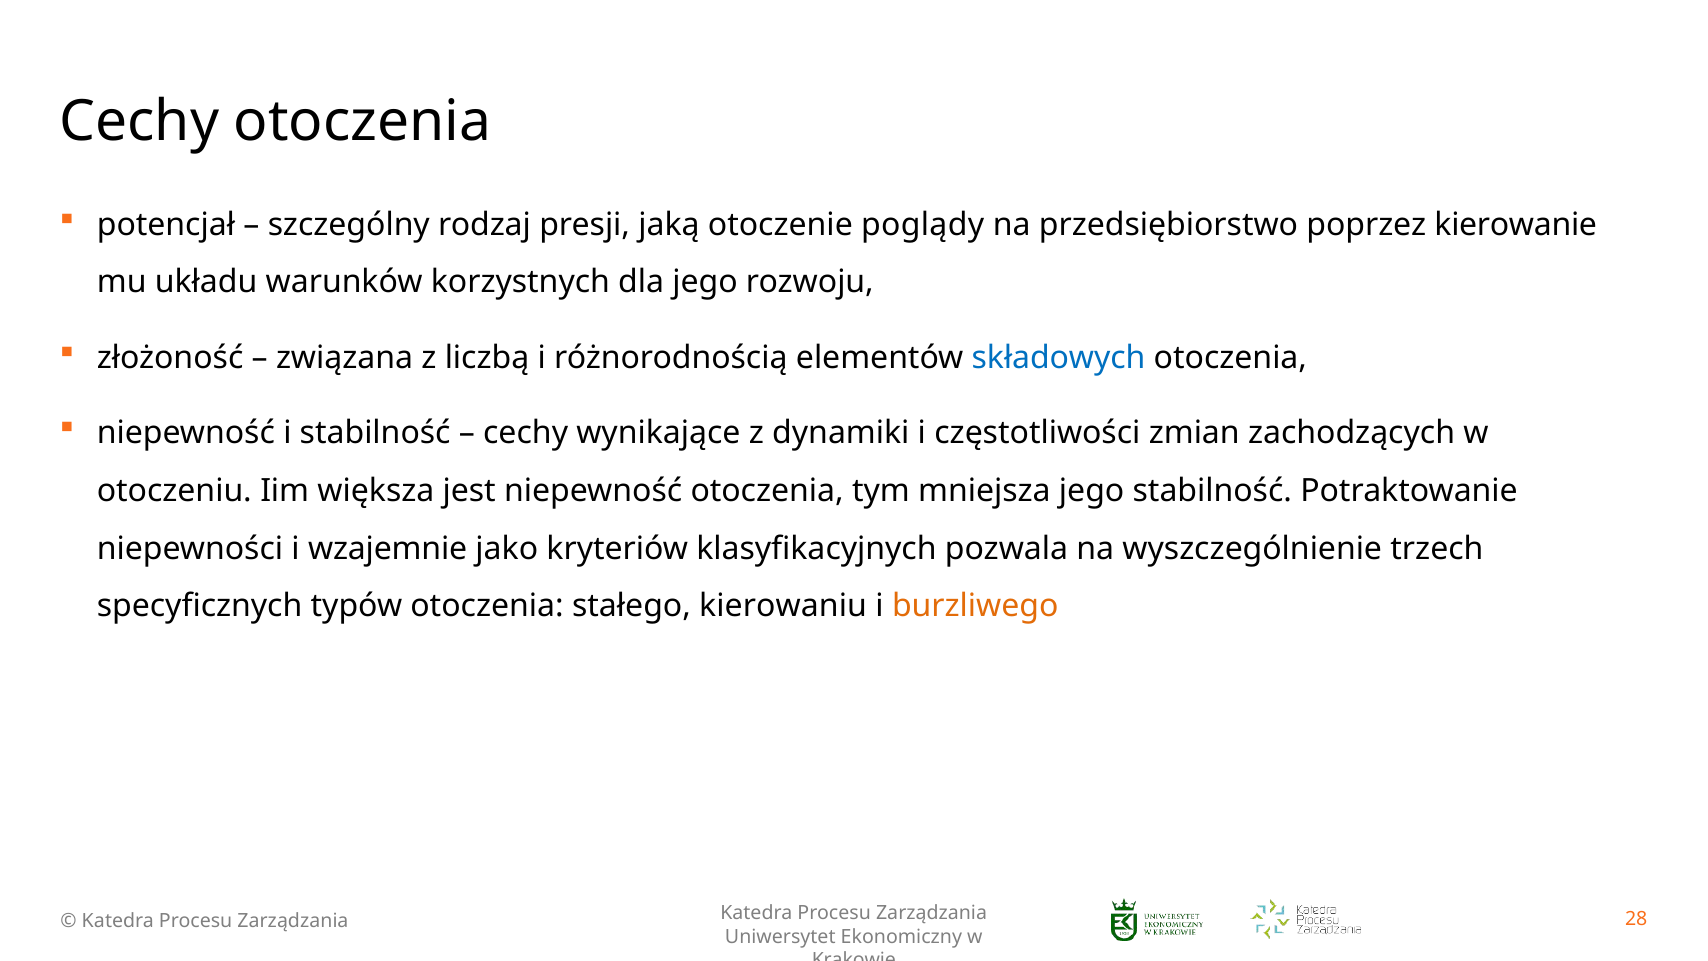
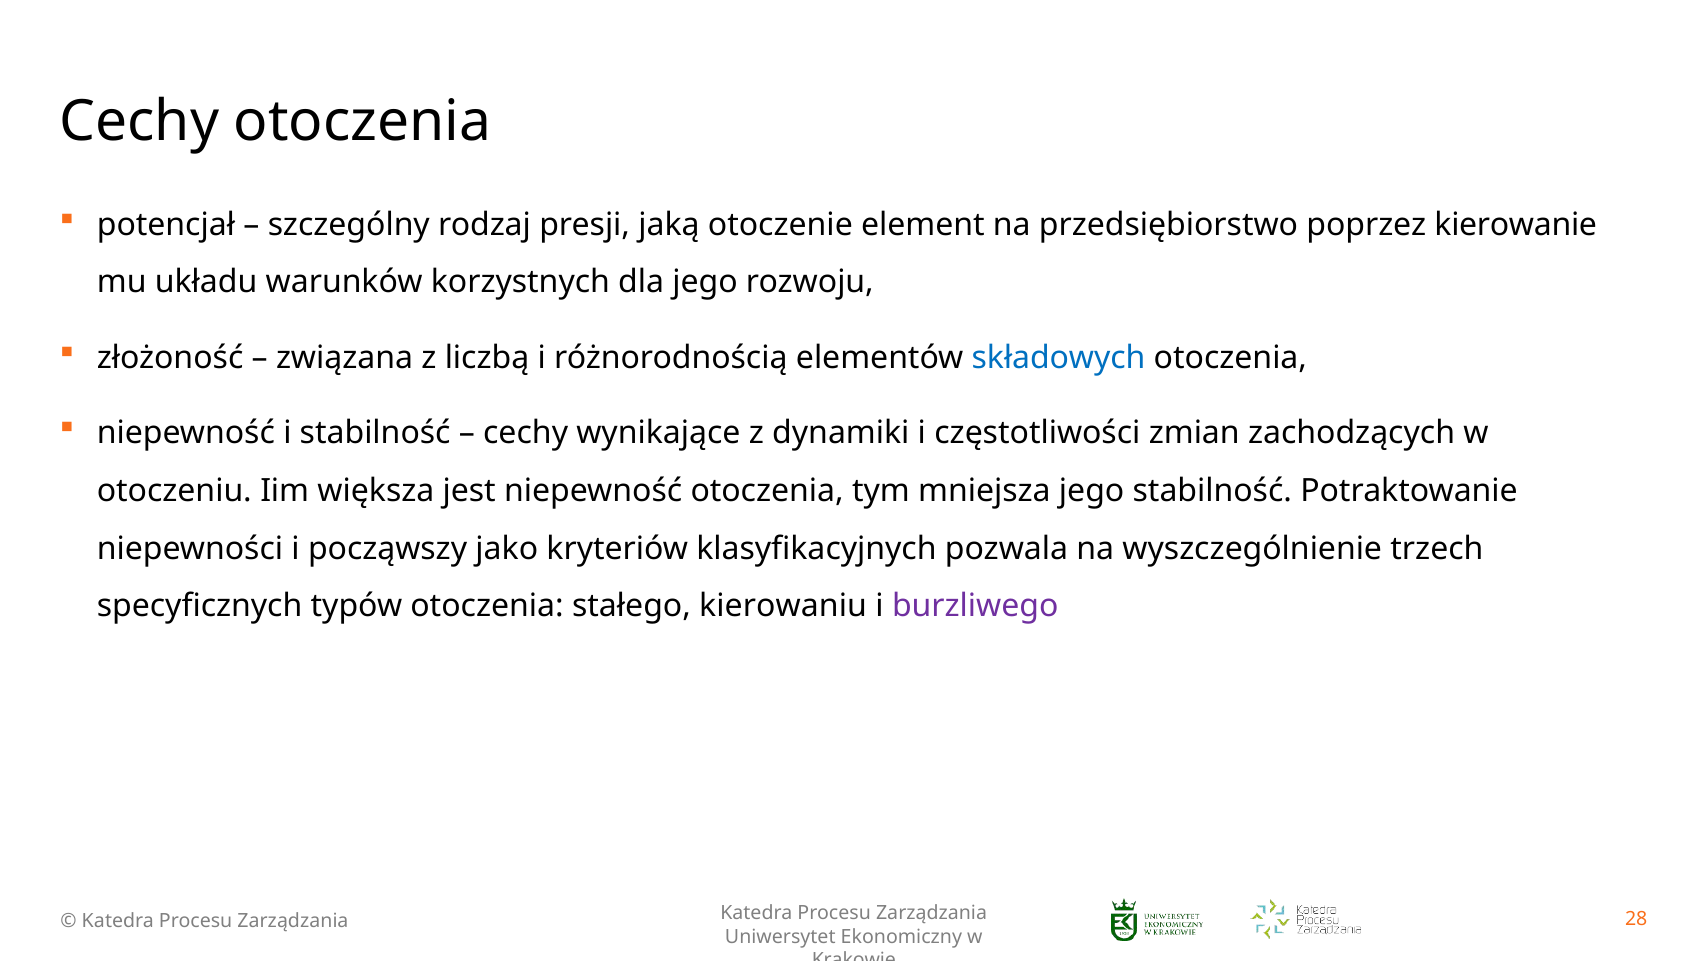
poglądy: poglądy -> element (923, 225)
wzajemnie: wzajemnie -> począwszy (388, 548)
burzliwego colour: orange -> purple (975, 606)
